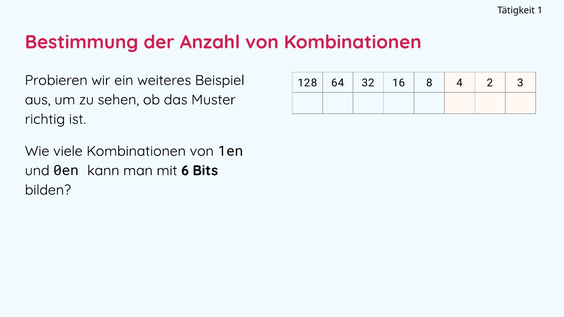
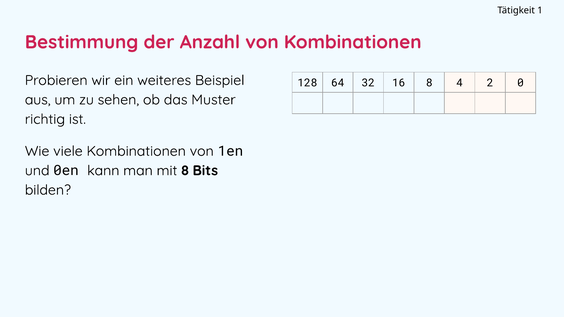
3: 3 -> 0 (520, 83)
mit 6: 6 -> 8 (185, 171)
